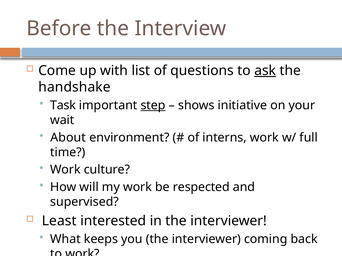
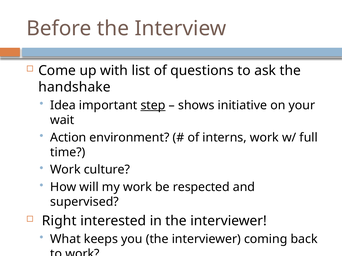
ask underline: present -> none (265, 71)
Task: Task -> Idea (63, 105)
About: About -> Action (68, 138)
Least: Least -> Right (59, 221)
